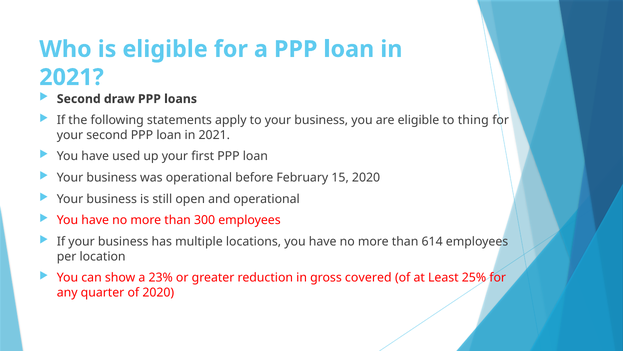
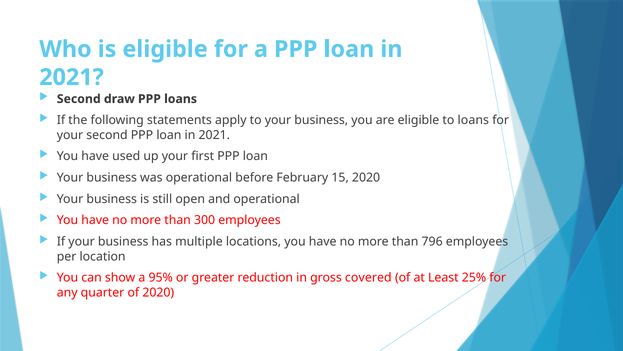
to thing: thing -> loans (473, 120)
614: 614 -> 796 (432, 241)
23%: 23% -> 95% (161, 277)
